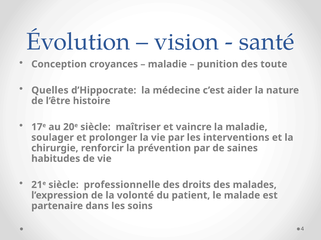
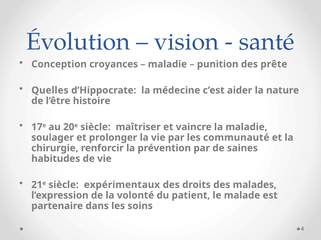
toute: toute -> prête (274, 64)
interventions: interventions -> communauté (236, 138)
professionnelle: professionnelle -> expérimentaux (122, 185)
